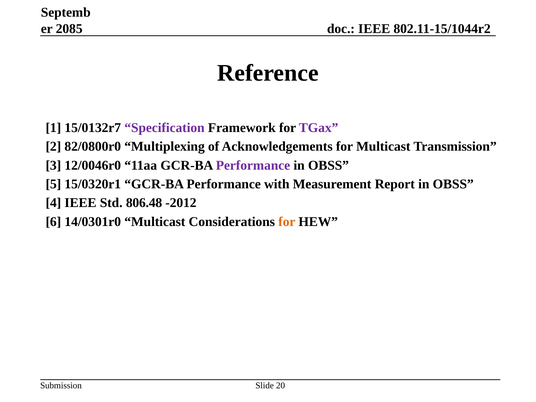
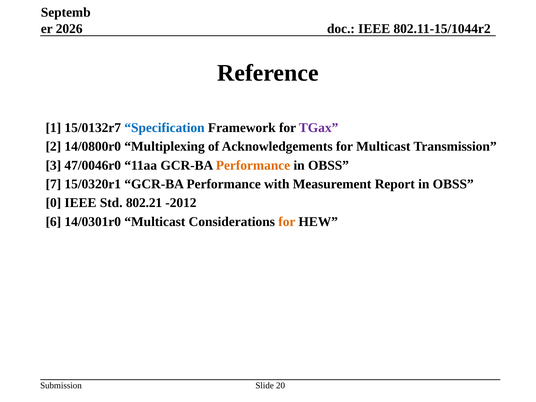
2085: 2085 -> 2026 (69, 29)
Specification colour: purple -> blue (164, 128)
82/0800r0: 82/0800r0 -> 14/0800r0 (93, 147)
12/0046r0: 12/0046r0 -> 47/0046r0 (93, 165)
Performance colour: purple -> orange (253, 165)
5: 5 -> 7 (53, 184)
4: 4 -> 0 (53, 203)
806.48: 806.48 -> 802.21 (144, 203)
